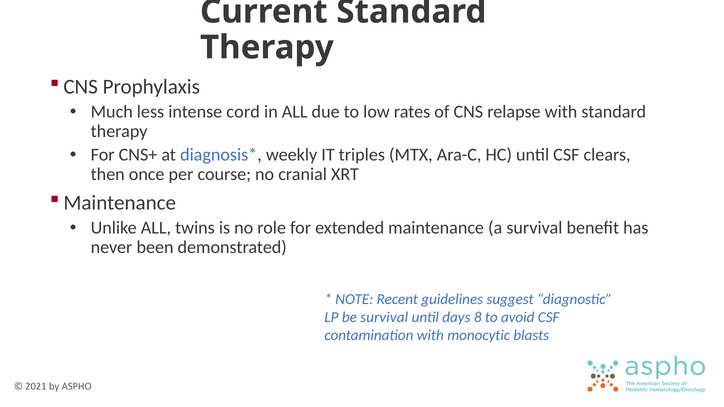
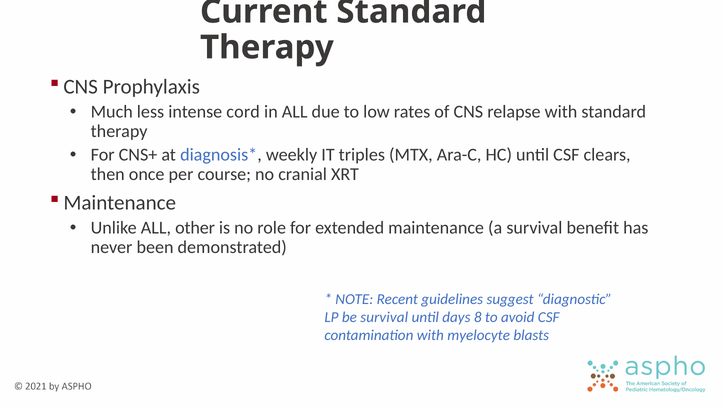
twins: twins -> other (195, 228)
monocytic: monocytic -> myelocyte (479, 336)
